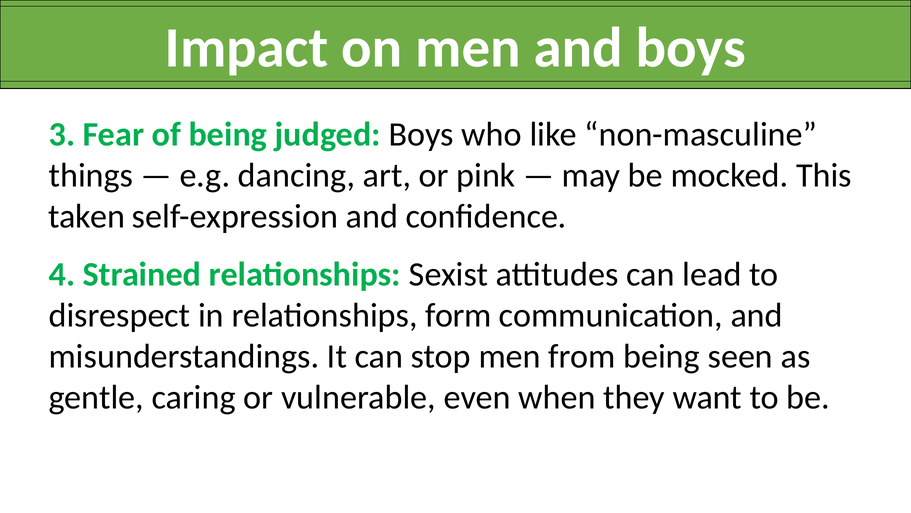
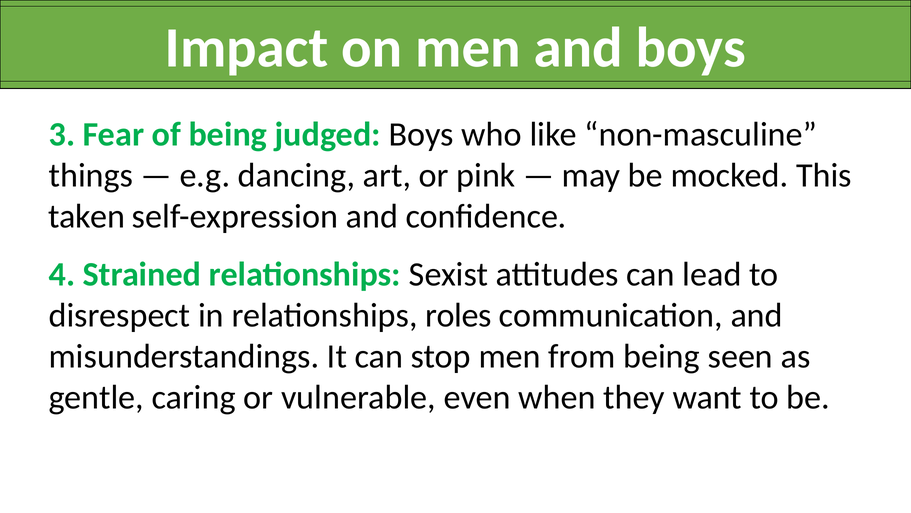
form: form -> roles (458, 315)
